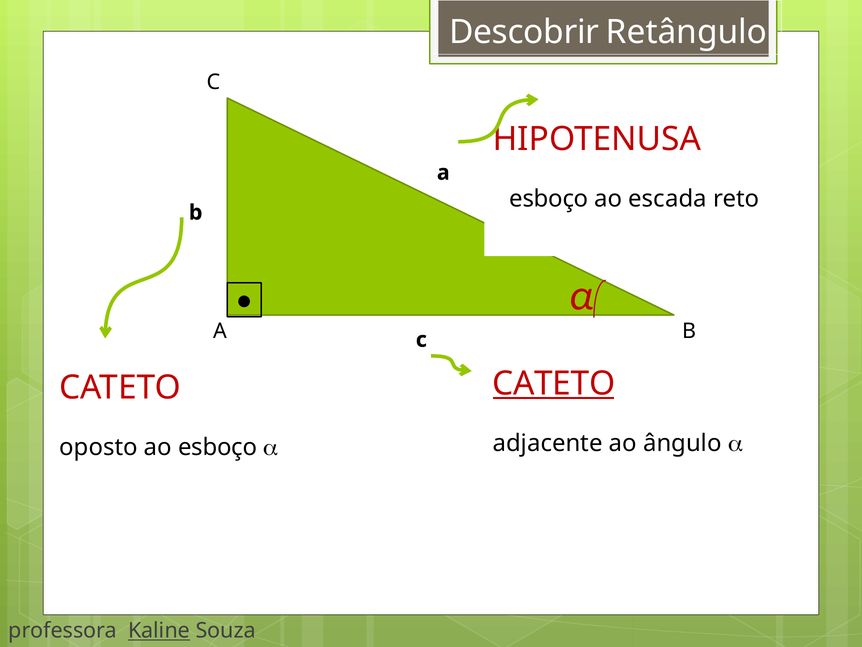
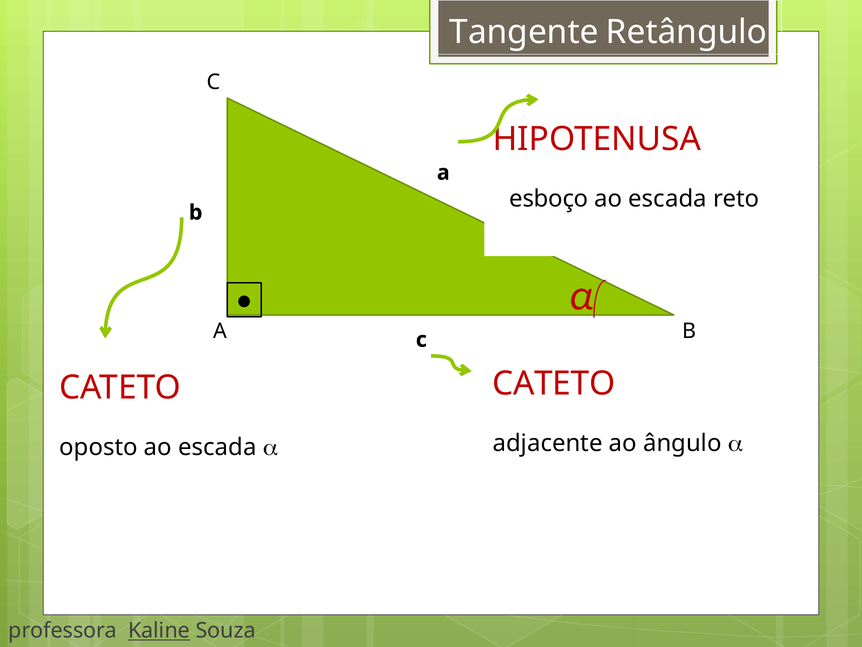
Descobrir: Descobrir -> Tangente (524, 32)
CATETO underline: present -> none (554, 383)
oposto ao esboço: esboço -> escada (217, 447)
